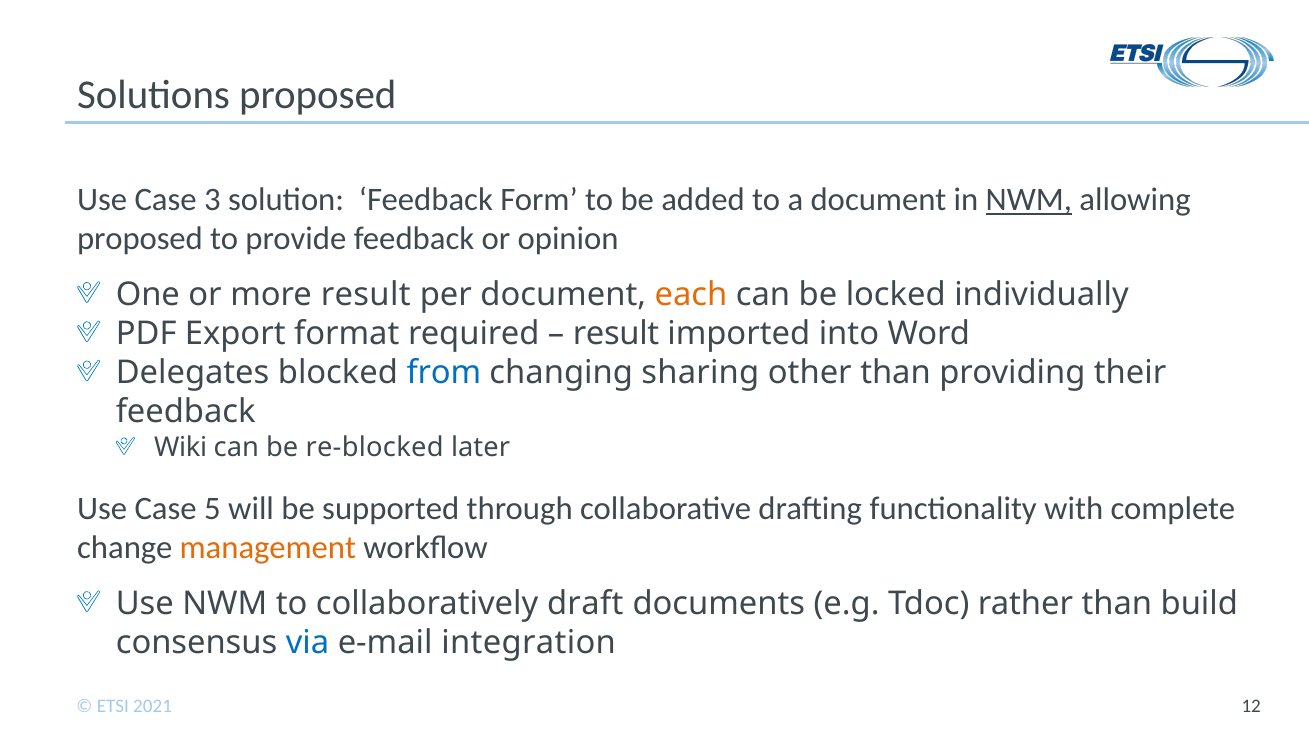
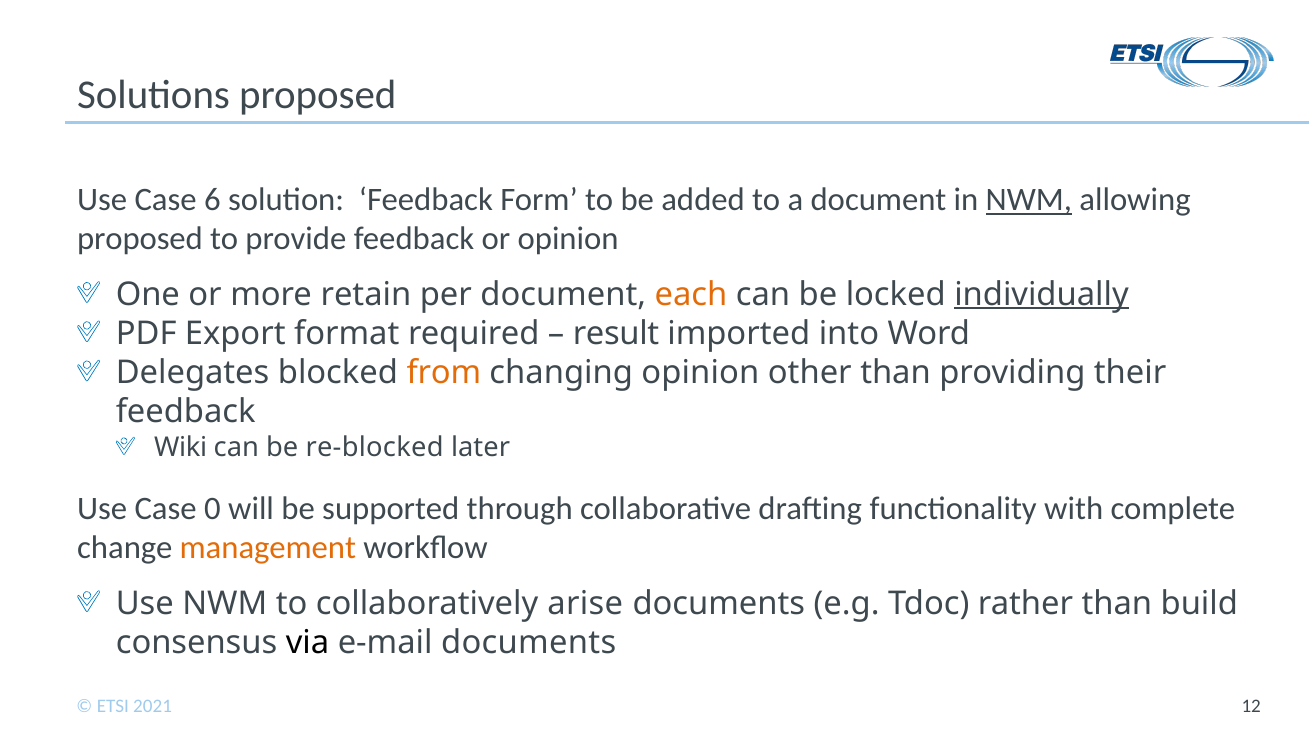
3: 3 -> 6 (212, 200)
more result: result -> retain (366, 295)
individually underline: none -> present (1041, 295)
from colour: blue -> orange (444, 373)
changing sharing: sharing -> opinion (700, 373)
5: 5 -> 0 (212, 509)
draft: draft -> arise (585, 604)
via colour: blue -> black (308, 643)
e-mail integration: integration -> documents (529, 643)
